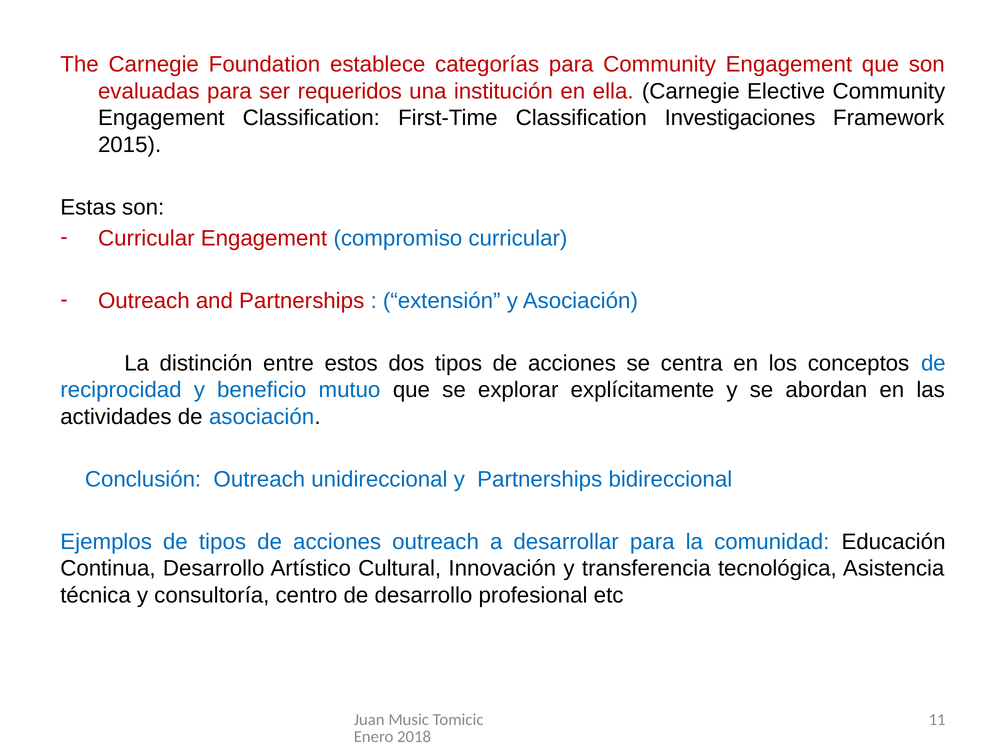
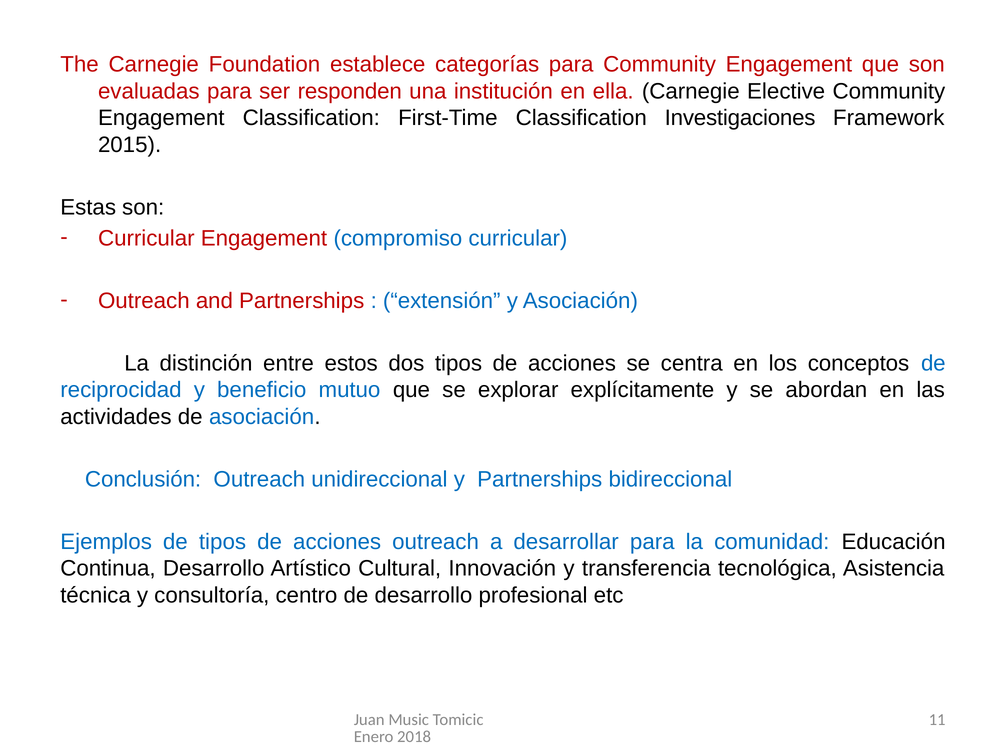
requeridos: requeridos -> responden (350, 91)
